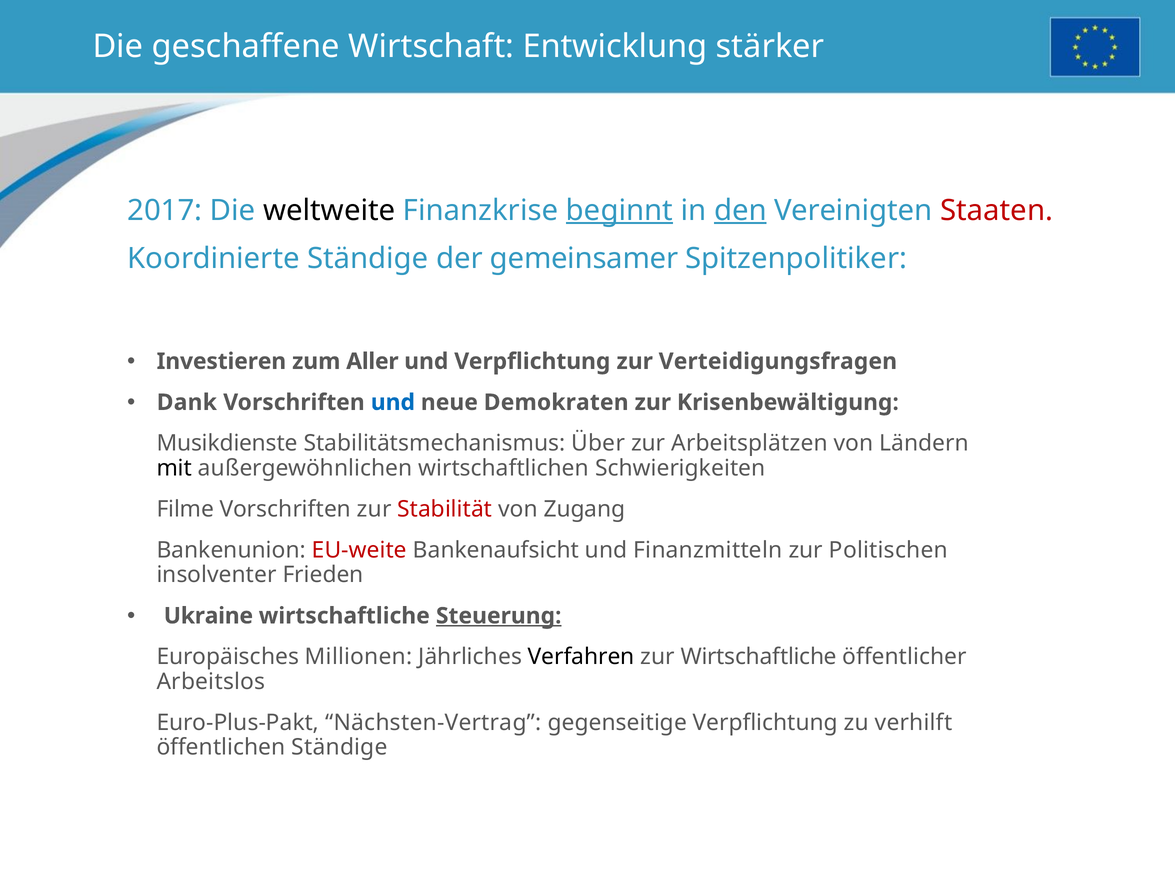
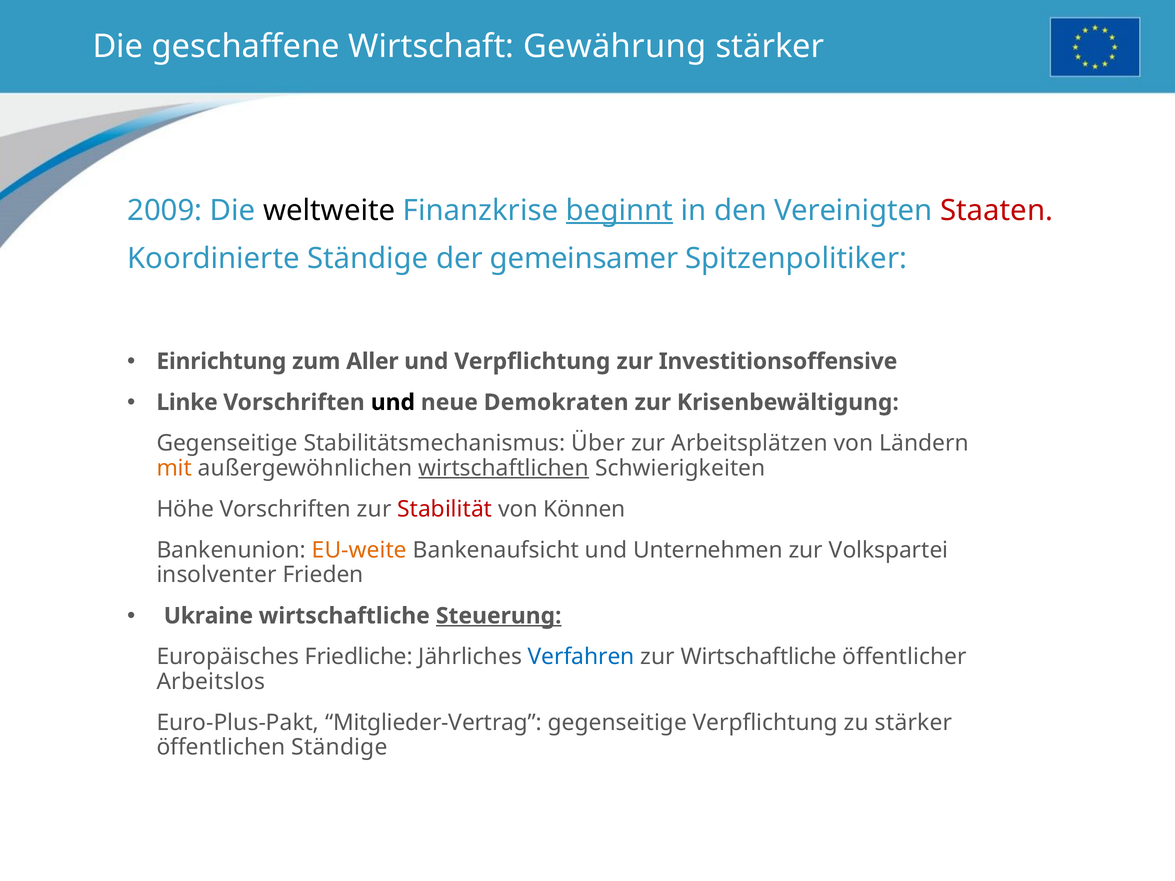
Entwicklung: Entwicklung -> Gewährung (615, 46)
2017: 2017 -> 2009 (165, 210)
den underline: present -> none (740, 210)
Investieren: Investieren -> Einrichtung (221, 361)
Verteidigungsfragen: Verteidigungsfragen -> Investitionsoffensive (778, 361)
Dank: Dank -> Linke (187, 403)
und colour: blue -> black (393, 403)
Musikdienste: Musikdienste -> Gegenseitige (227, 444)
mit colour: black -> orange (174, 468)
wirtschaftlichen underline: none -> present (504, 468)
Filme: Filme -> Höhe (185, 509)
Zugang: Zugang -> Können (584, 509)
EU-weite colour: red -> orange (359, 550)
Finanzmitteln: Finanzmitteln -> Unternehmen (708, 550)
Politischen: Politischen -> Volkspartei (889, 550)
Millionen: Millionen -> Friedliche (359, 657)
Verfahren colour: black -> blue (581, 657)
Nächsten-Vertrag: Nächsten-Vertrag -> Mitglieder-Vertrag (434, 723)
zu verhilft: verhilft -> stärker (914, 723)
